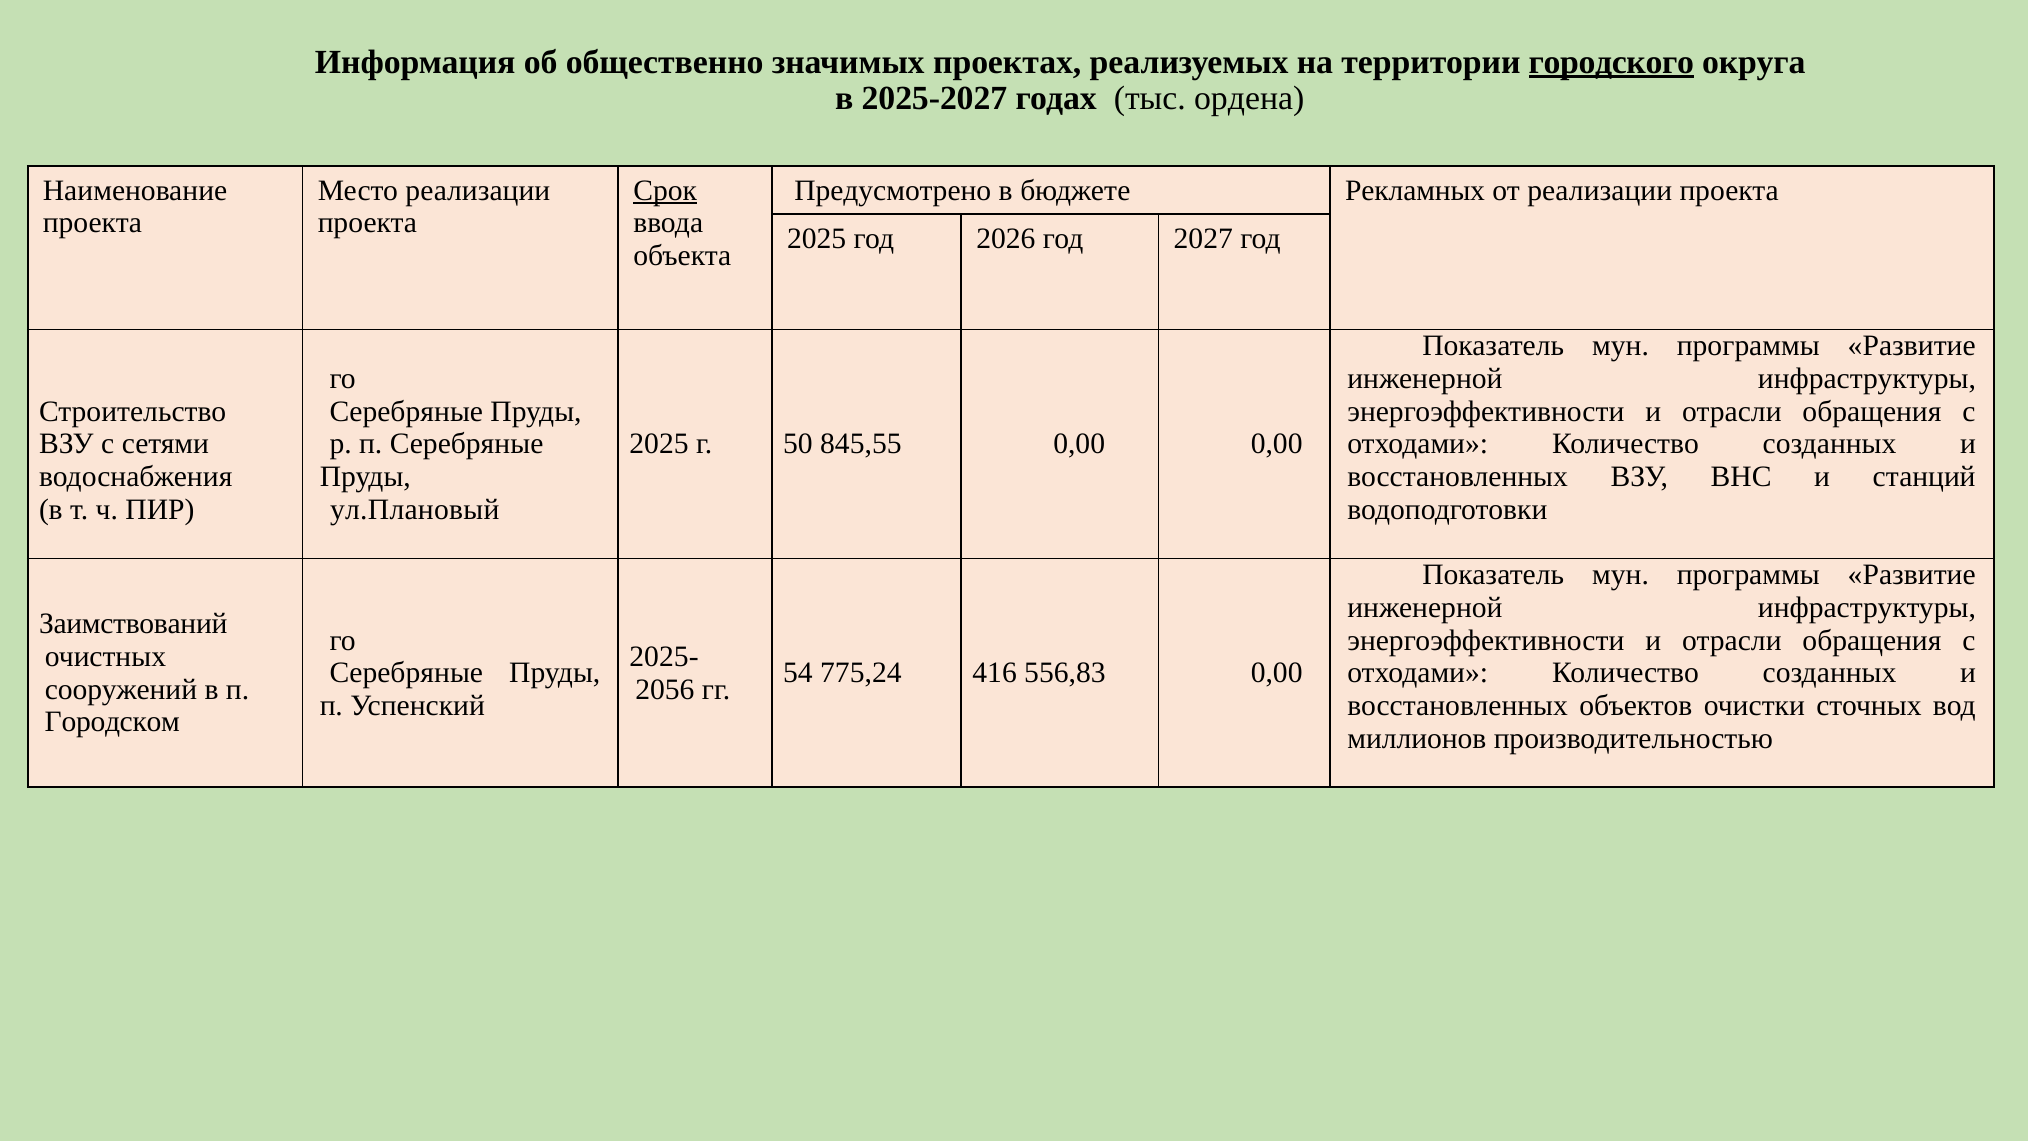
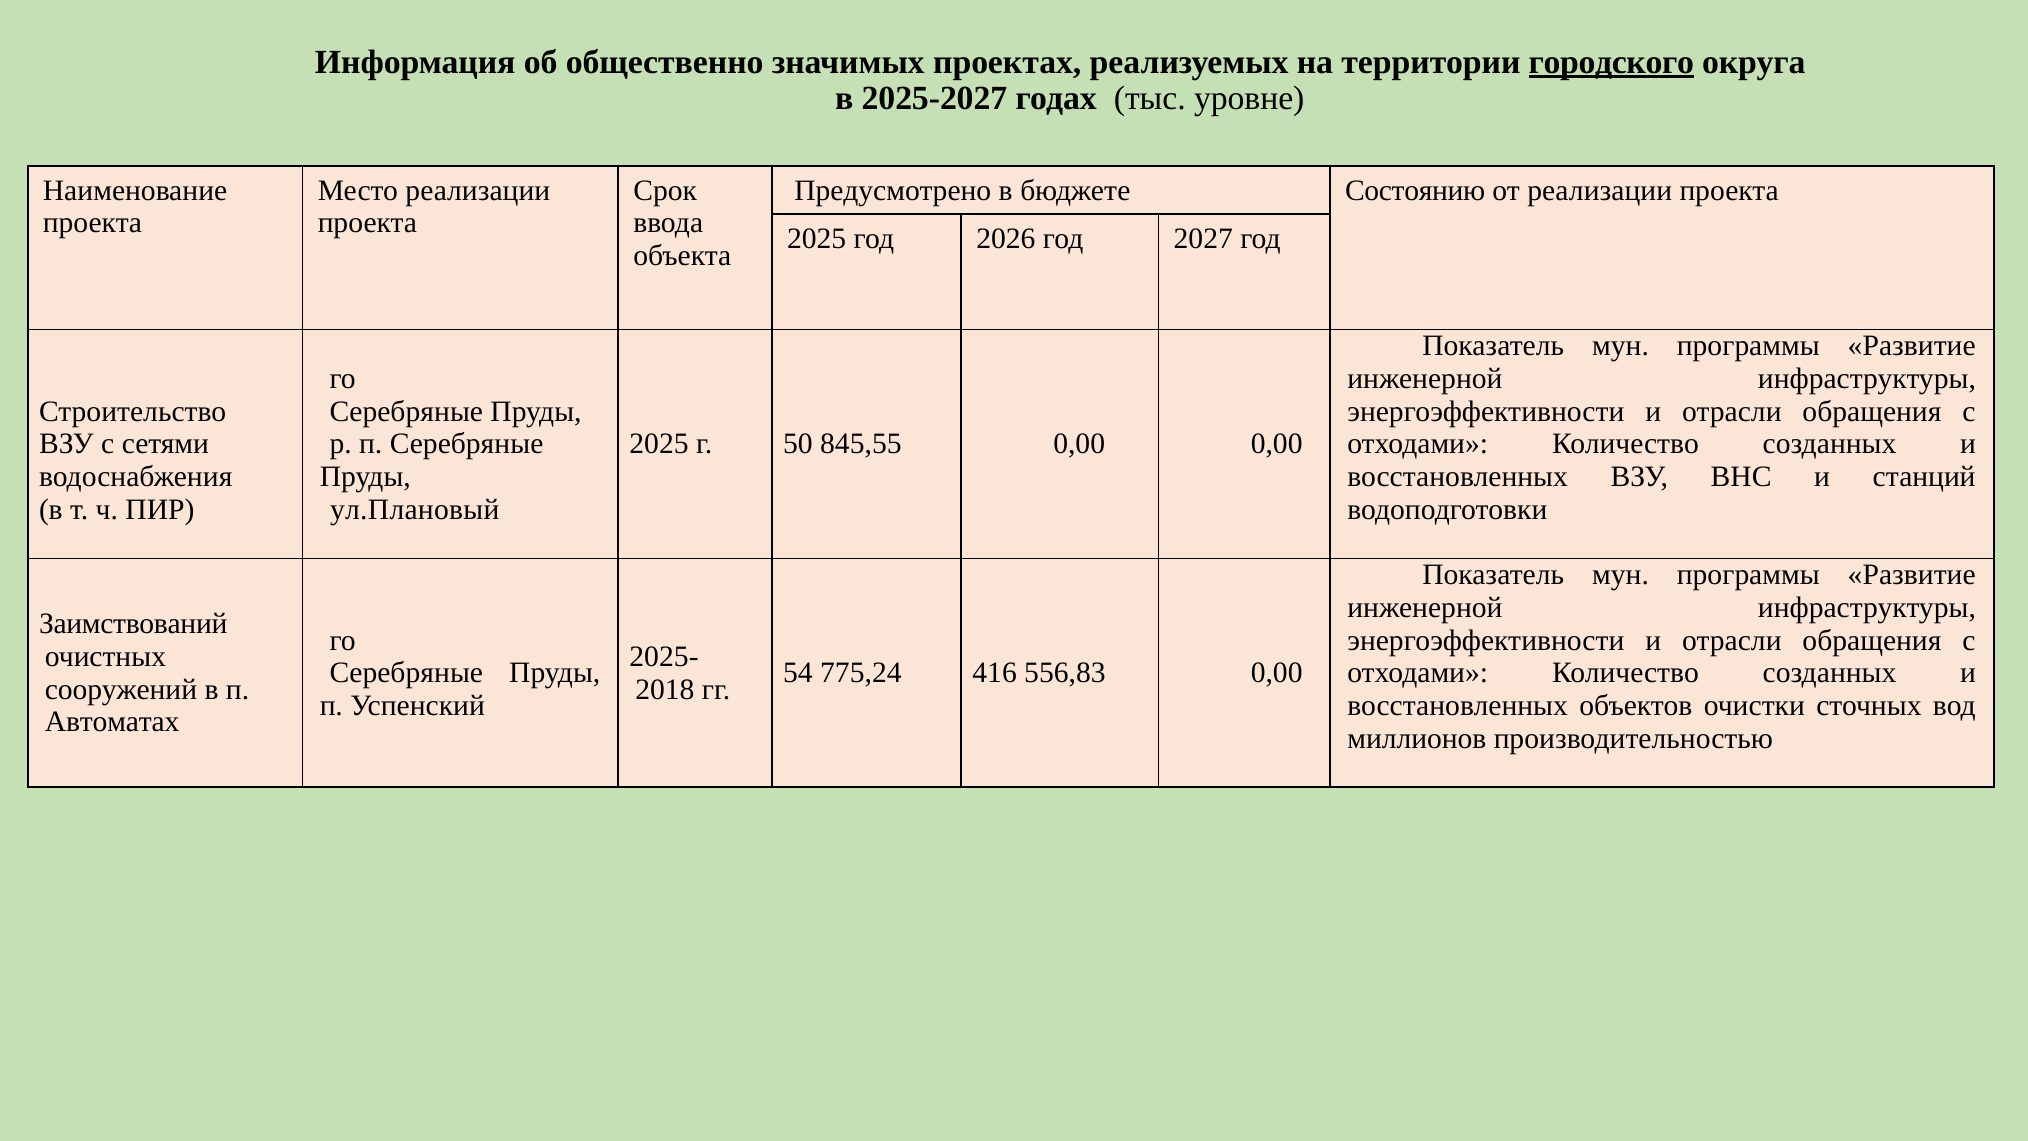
ордена: ордена -> уровне (1249, 98)
Срок underline: present -> none (665, 190)
Рекламных: Рекламных -> Состоянию (1415, 190)
2056: 2056 -> 2018 (665, 689)
Городском: Городском -> Автоматах (112, 722)
